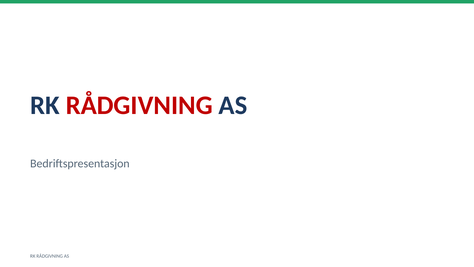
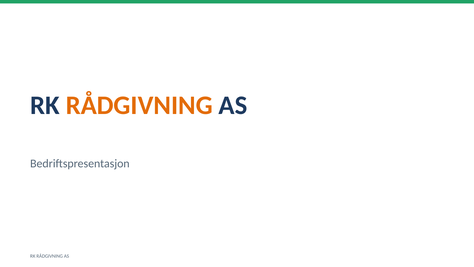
RÅDGIVNING colour: red -> orange (139, 105)
